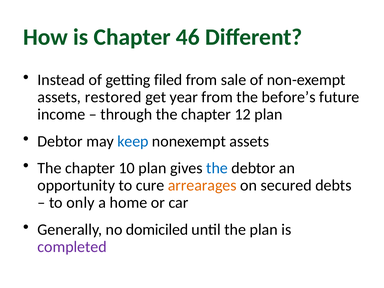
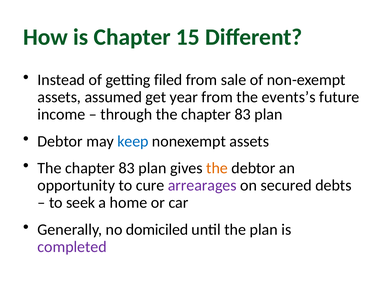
46: 46 -> 15 (188, 37)
restored: restored -> assumed (113, 97)
before’s: before’s -> events’s (289, 97)
through the chapter 12: 12 -> 83 (243, 114)
10: 10 -> 83 (127, 168)
the colour: blue -> orange (217, 168)
arrearages colour: orange -> purple (202, 185)
only: only -> seek (81, 203)
